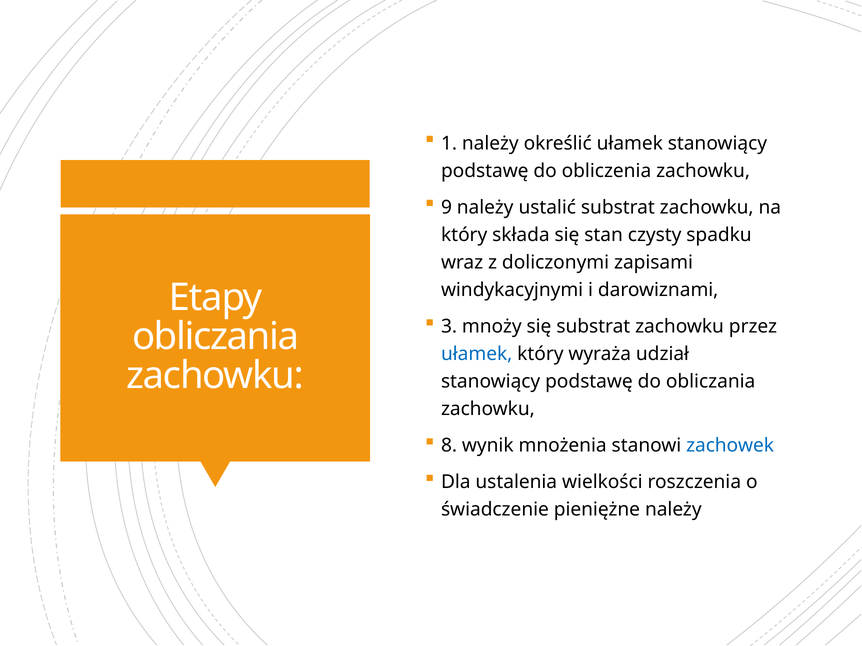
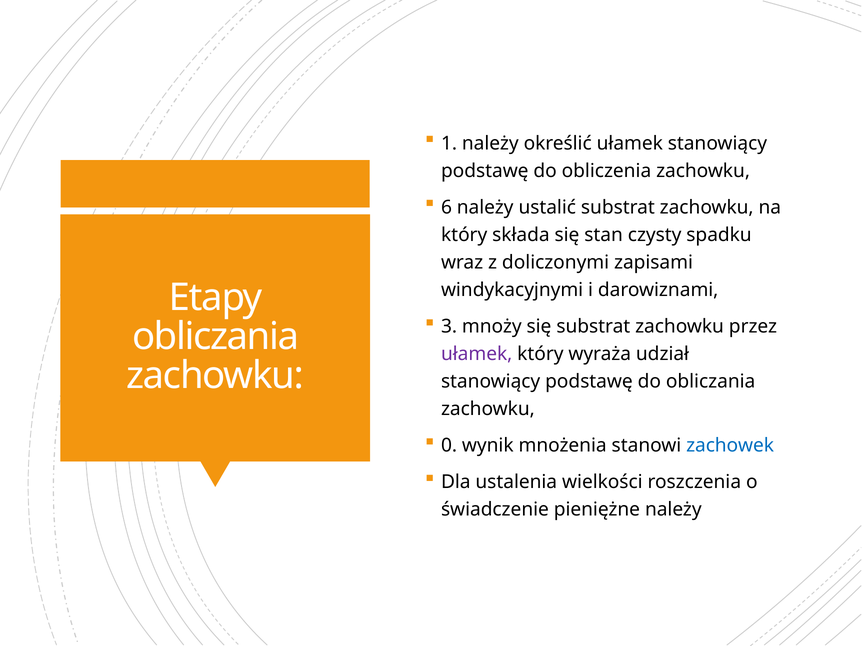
9: 9 -> 6 (447, 207)
ułamek colour: blue -> purple (477, 354)
8: 8 -> 0 (449, 446)
